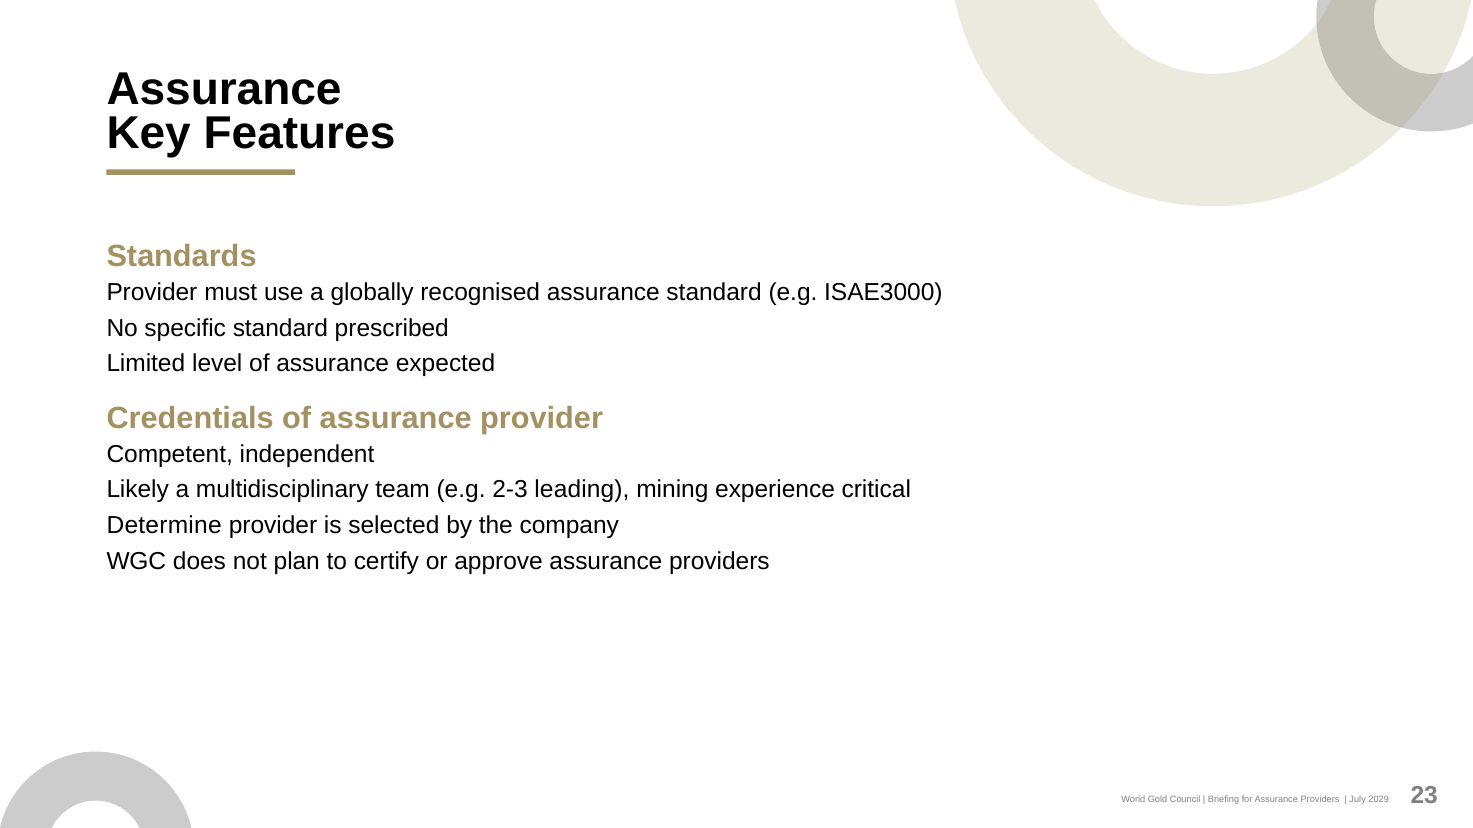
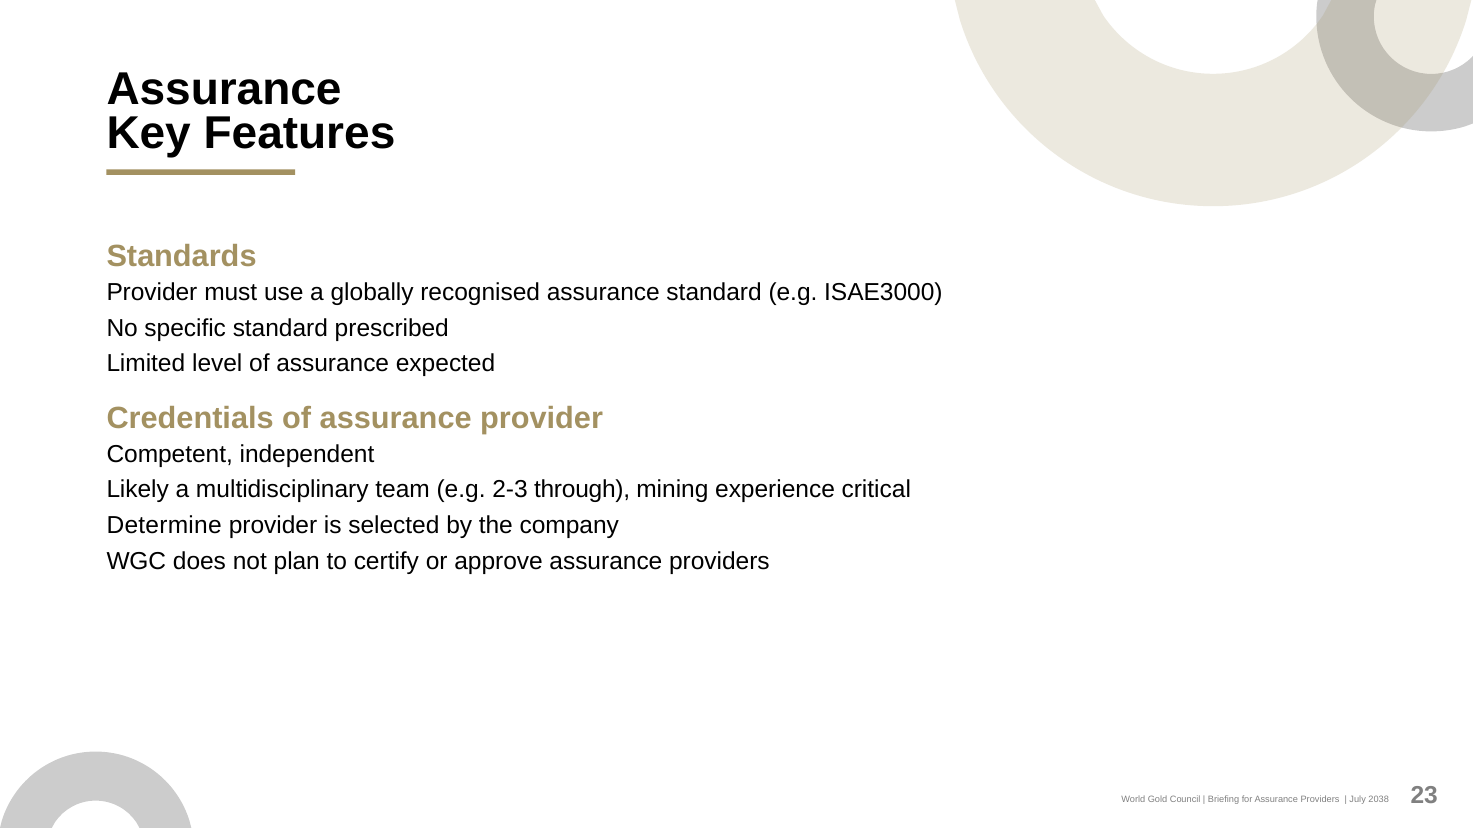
leading: leading -> through (582, 490)
2029: 2029 -> 2038 (1379, 800)
